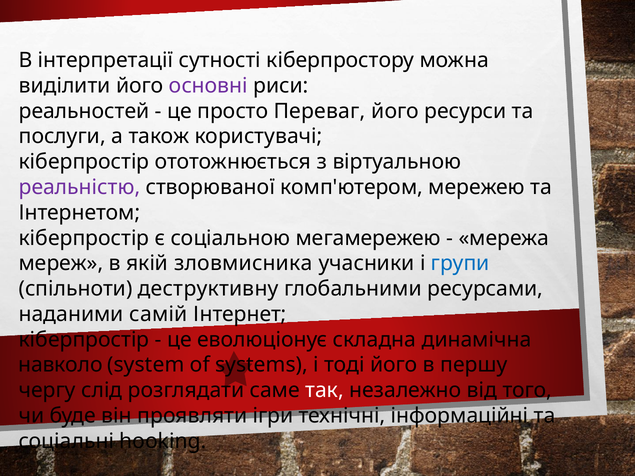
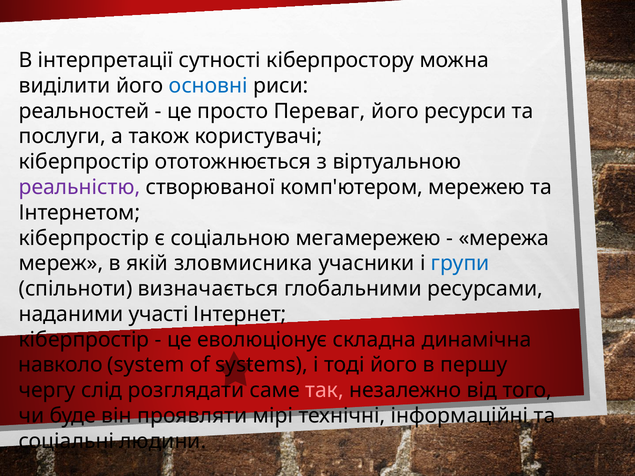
основні colour: purple -> blue (208, 86)
деструктивну: деструктивну -> визначається (208, 289)
самій: самій -> участі (159, 314)
так colour: white -> pink (325, 391)
ігри: ігри -> мірі (273, 416)
hooking: hooking -> людини (163, 441)
